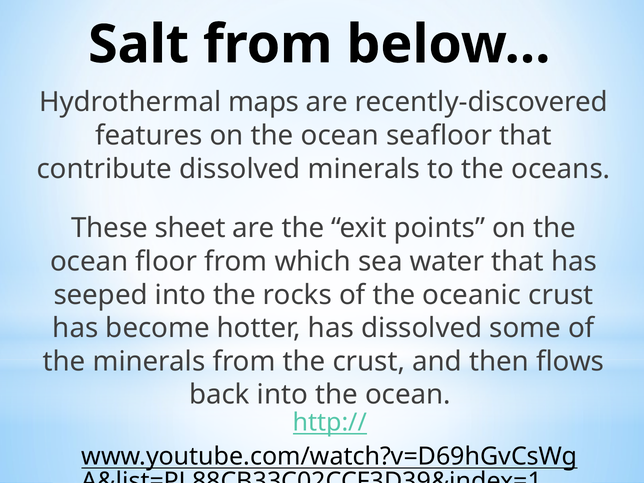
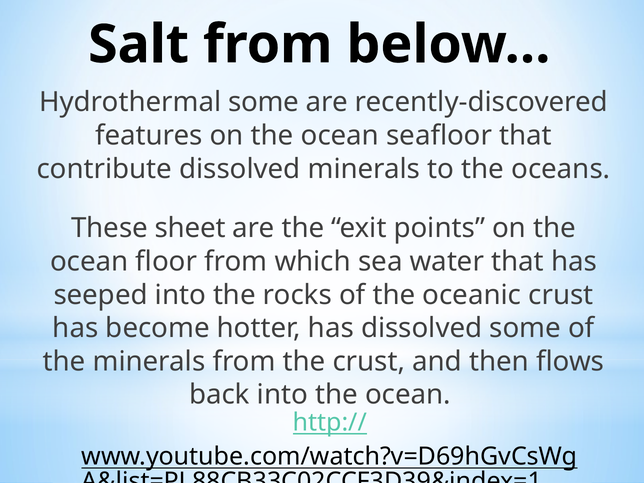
Hydrothermal maps: maps -> some (264, 102)
